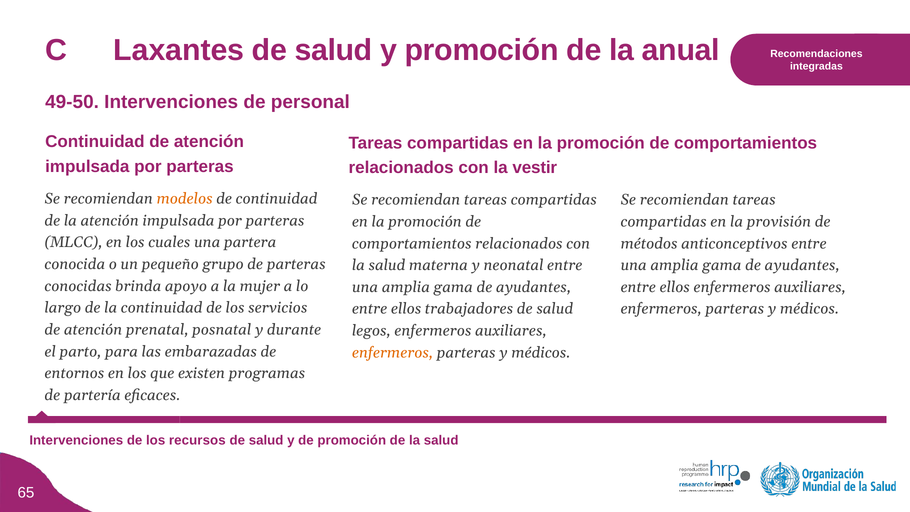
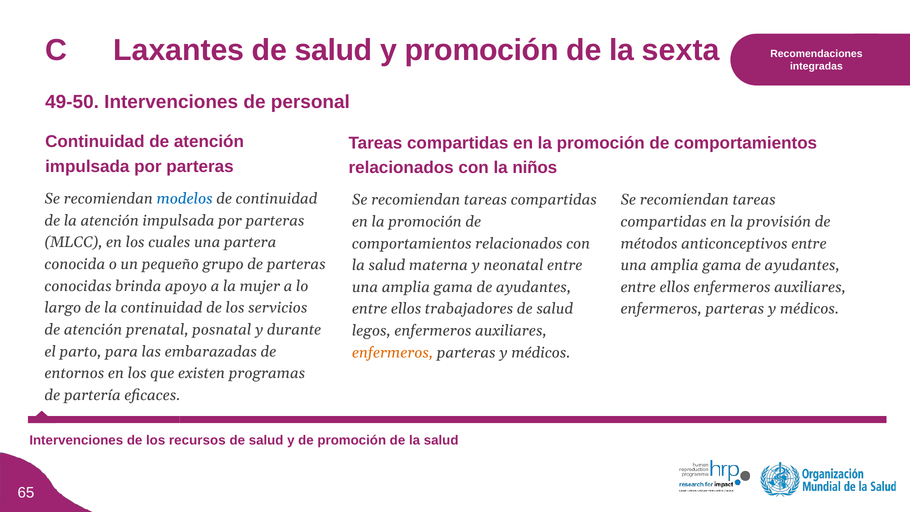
anual: anual -> sexta (681, 50)
vestir: vestir -> niños (535, 168)
modelos colour: orange -> blue (185, 199)
